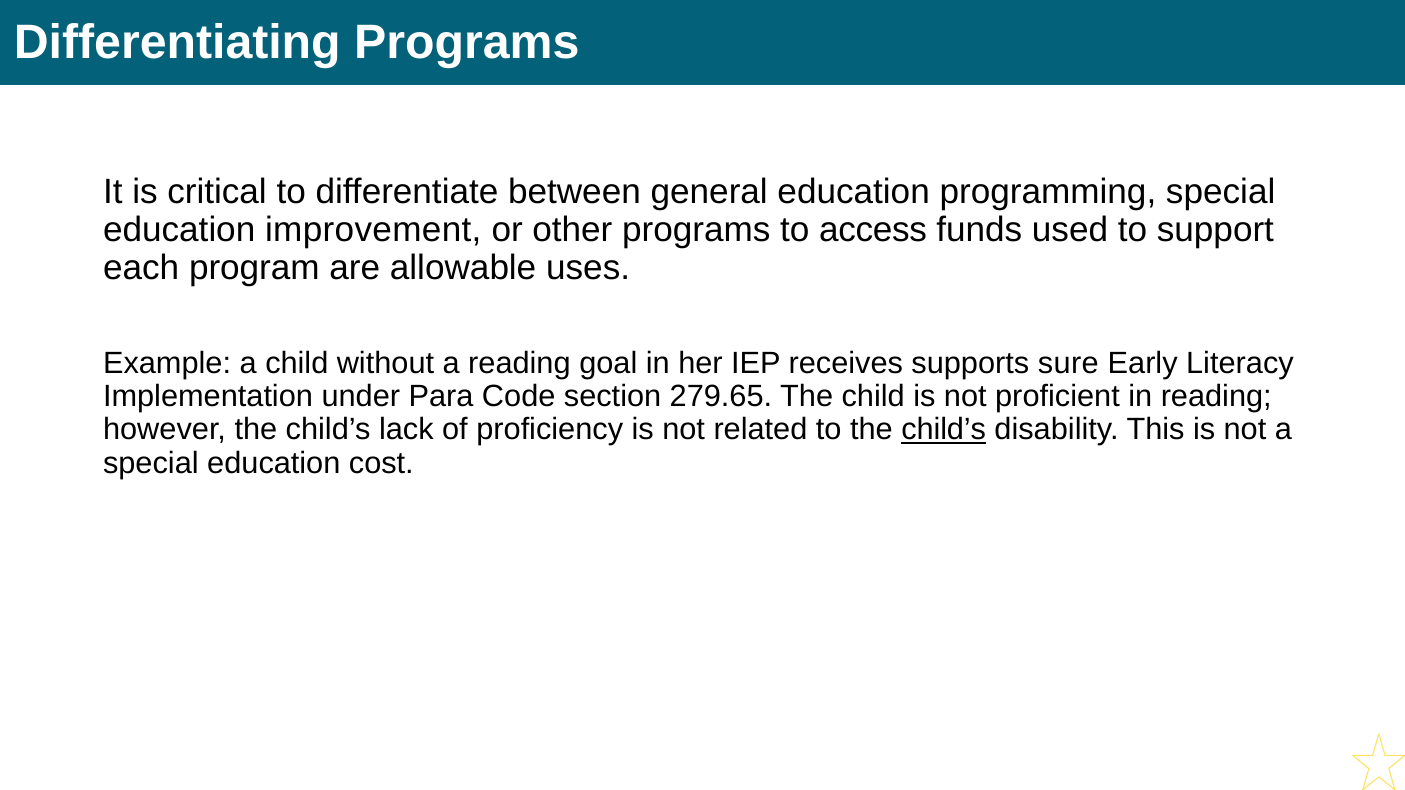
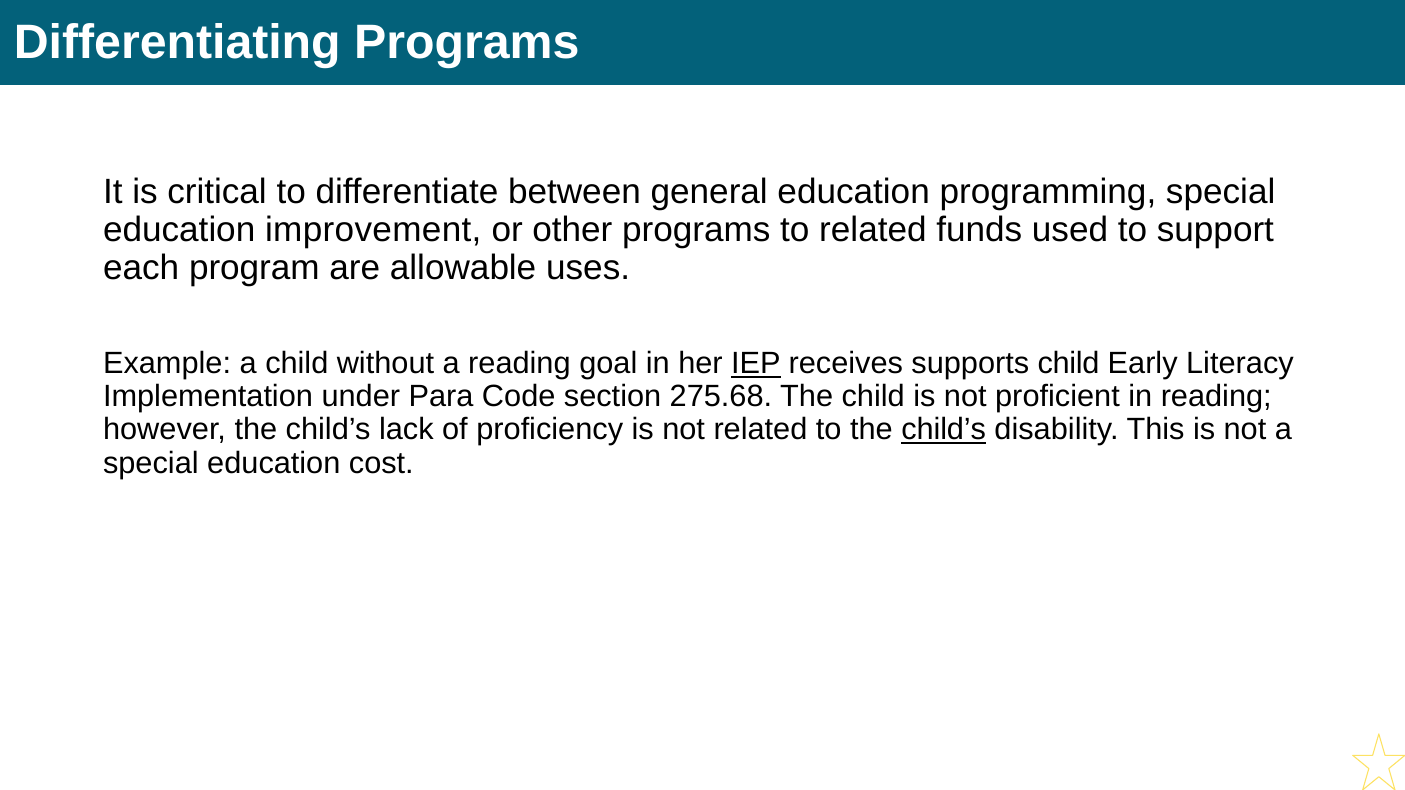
to access: access -> related (873, 230)
IEP underline: none -> present (756, 364)
supports sure: sure -> child (1069, 364)
279.65: 279.65 -> 275.68 (721, 397)
